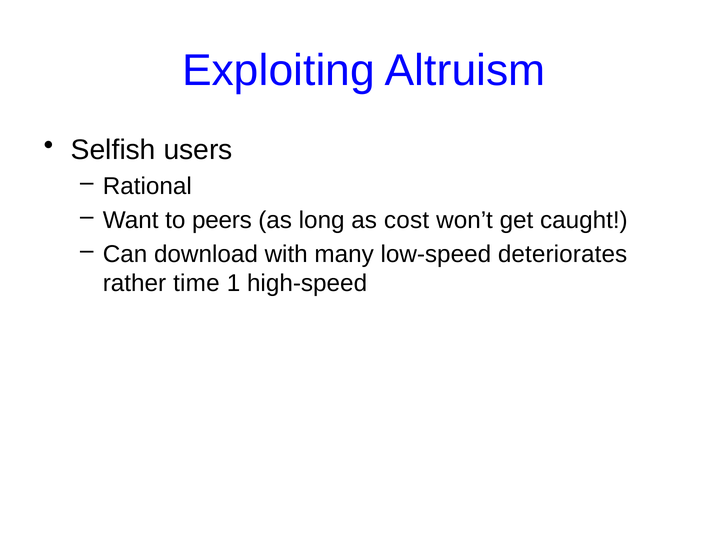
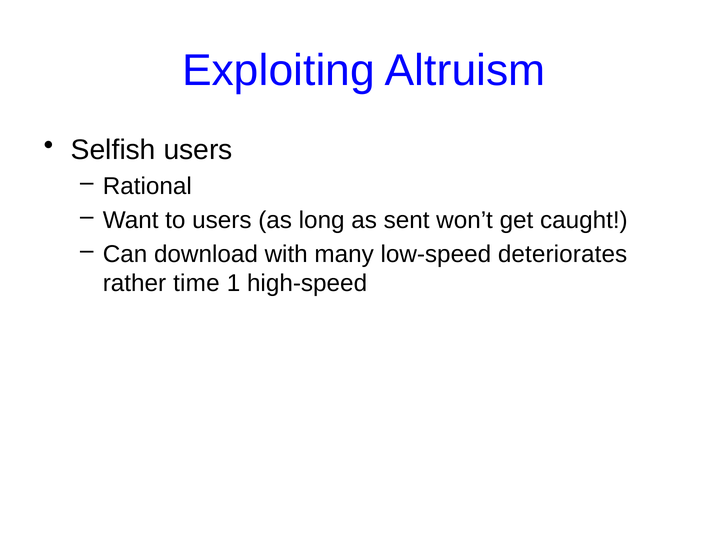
to peers: peers -> users (222, 220)
cost: cost -> sent (407, 220)
